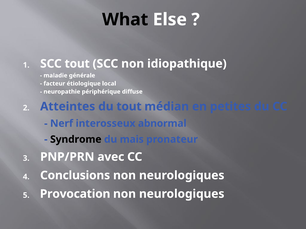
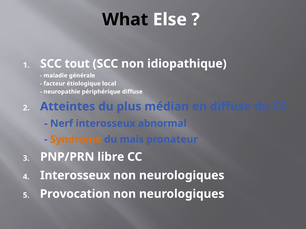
du tout: tout -> plus (129, 107)
en petites: petites -> diffuse (230, 107)
Syndrome colour: black -> orange (76, 140)
avec: avec -> libre (111, 157)
Conclusions: Conclusions -> Interosseux (75, 176)
